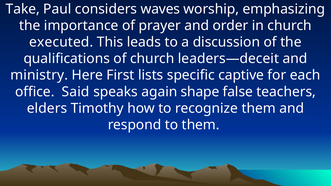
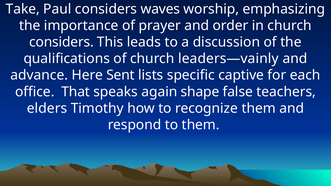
executed: executed -> considers (61, 42)
leaders—deceit: leaders—deceit -> leaders—vainly (228, 59)
ministry: ministry -> advance (39, 75)
First: First -> Sent (121, 75)
Said: Said -> That (76, 92)
